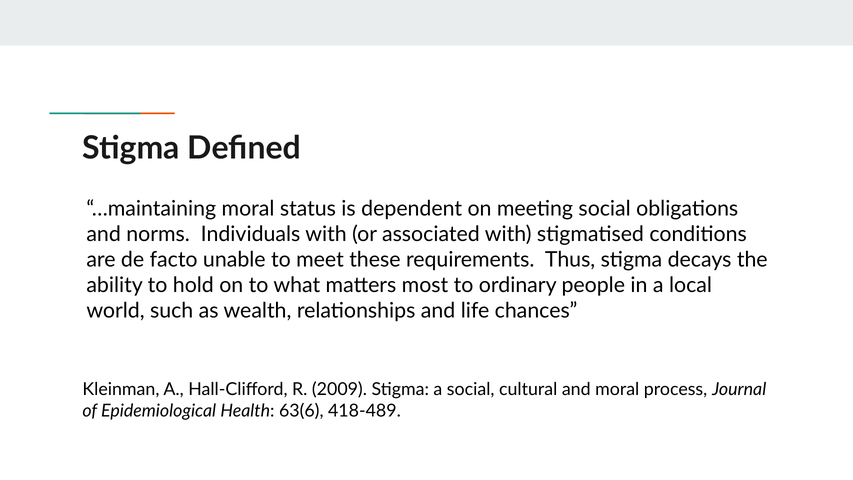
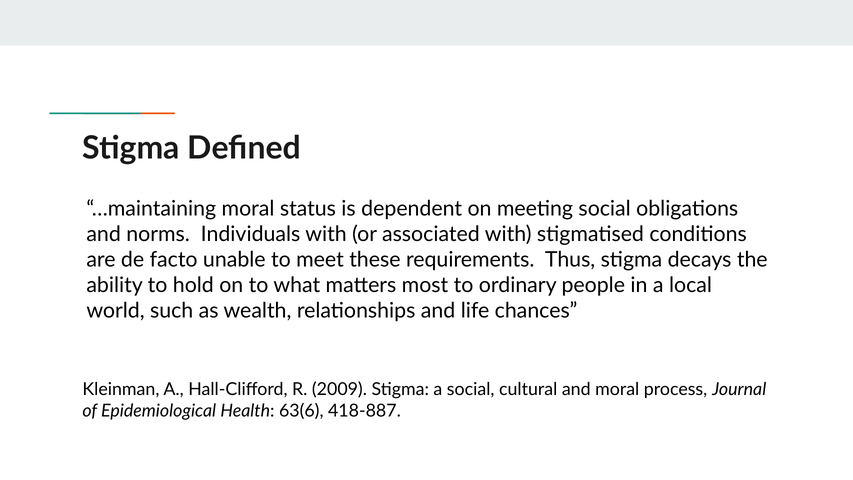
418-489: 418-489 -> 418-887 (364, 411)
